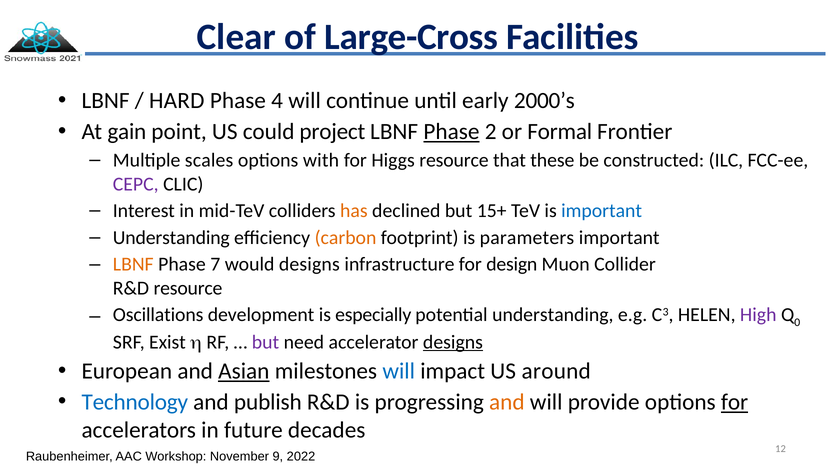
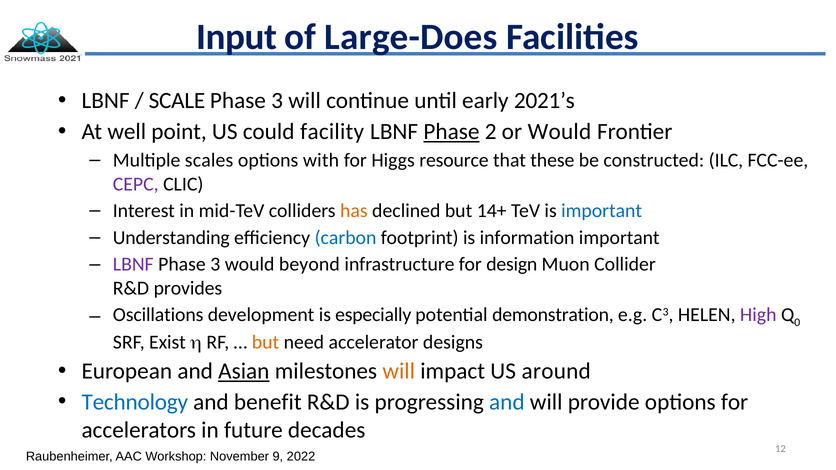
Clear: Clear -> Input (237, 37)
Large-Cross: Large-Cross -> Large-Does (411, 37)
HARD: HARD -> SCALE (177, 101)
4: 4 -> 3 (277, 101)
2000’s: 2000’s -> 2021’s (544, 101)
gain: gain -> well (127, 132)
project: project -> facility (332, 132)
or Formal: Formal -> Would (559, 132)
15+: 15+ -> 14+ (492, 211)
carbon colour: orange -> blue (346, 238)
parameters: parameters -> information (527, 238)
LBNF colour: orange -> purple (133, 265)
7: 7 -> 3 (215, 265)
would designs: designs -> beyond (309, 265)
R&D resource: resource -> provides (188, 288)
potential understanding: understanding -> demonstration (553, 315)
but colour: purple -> orange (265, 342)
designs underline: present -> none (453, 342)
will colour: blue -> orange (399, 371)
publish: publish -> benefit (268, 402)
and colour: orange -> blue (507, 402)
for underline: present -> none (735, 402)
